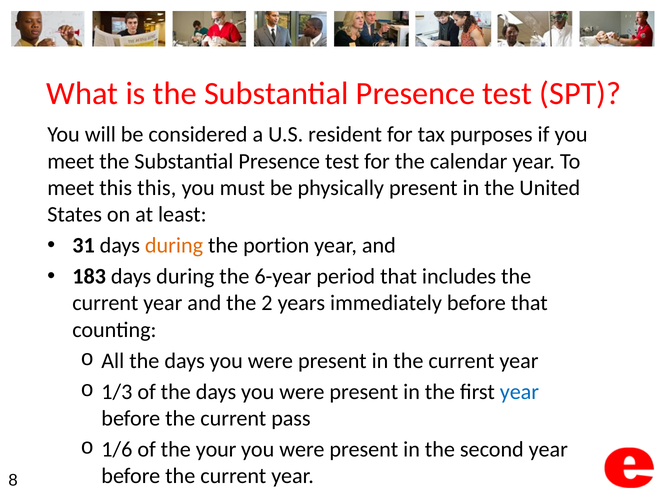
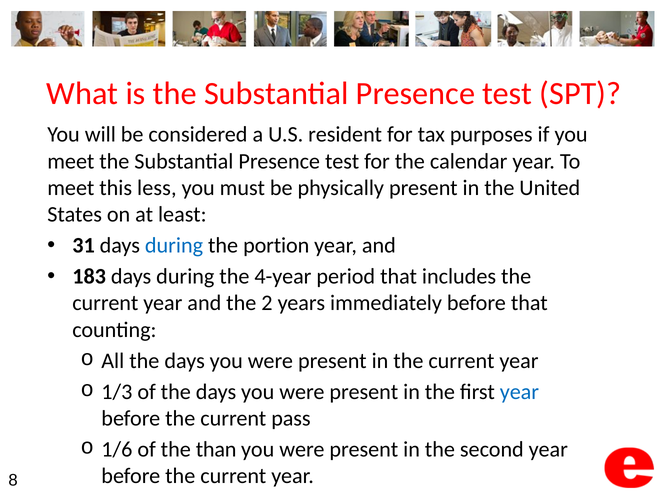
this this: this -> less (157, 188)
during colour: orange -> blue (174, 245)
6-year: 6-year -> 4-year (283, 276)
your: your -> than (216, 449)
